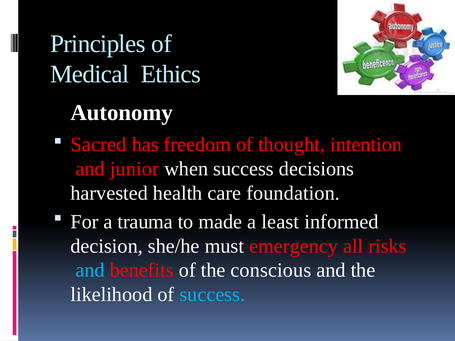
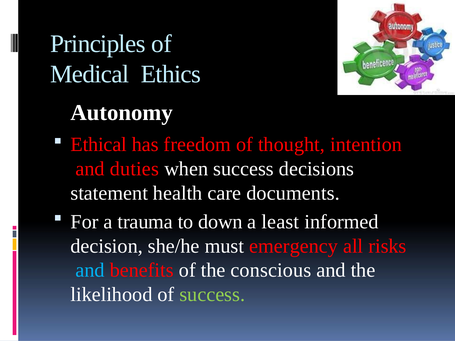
Sacred: Sacred -> Ethical (99, 145)
junior: junior -> duties (134, 169)
harvested: harvested -> statement (109, 193)
foundation: foundation -> documents (293, 193)
made: made -> down (220, 222)
success colour: light blue -> light green (212, 295)
